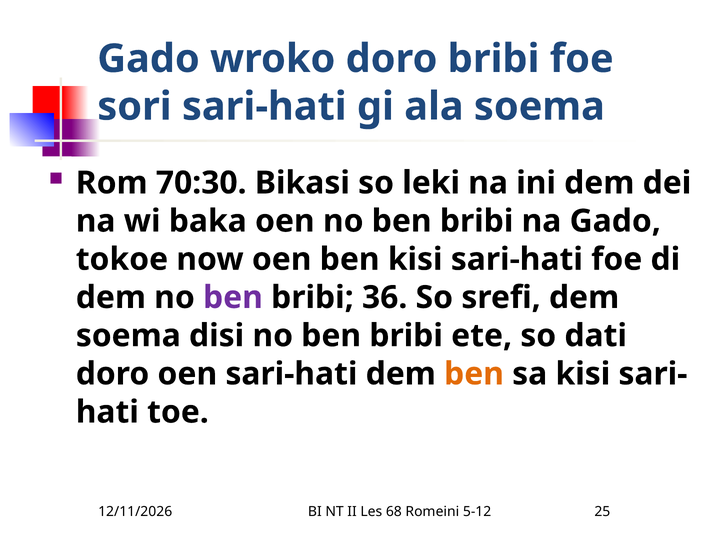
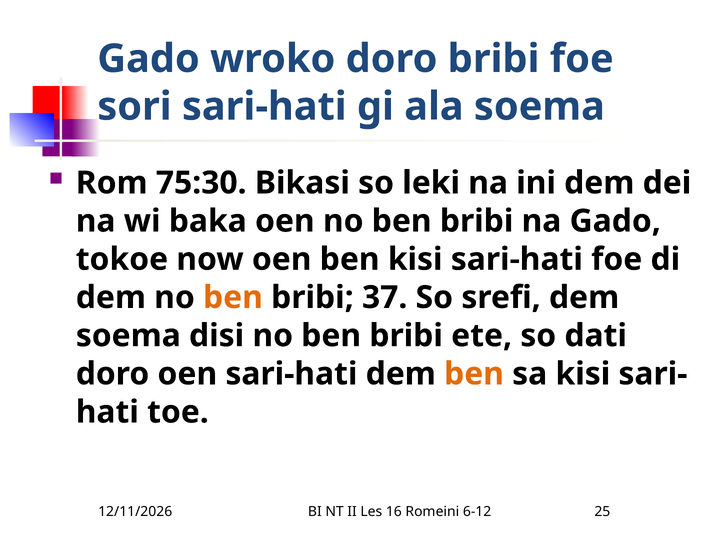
70:30: 70:30 -> 75:30 (201, 183)
ben colour: purple -> orange (233, 297)
36: 36 -> 37 (385, 297)
68: 68 -> 16 (394, 511)
5-12: 5-12 -> 6-12 (477, 511)
